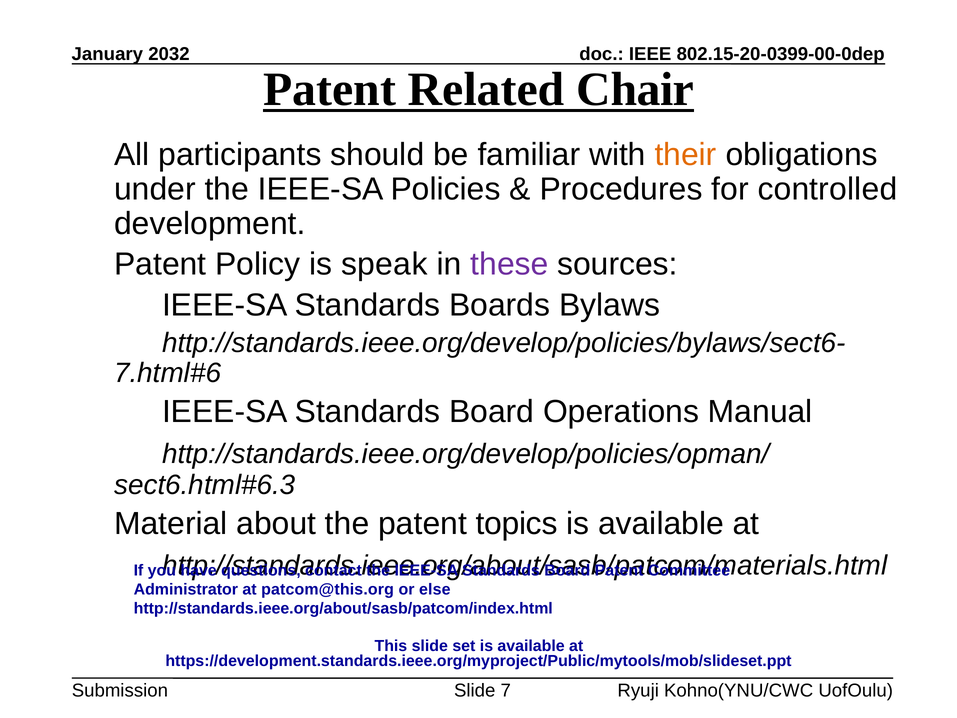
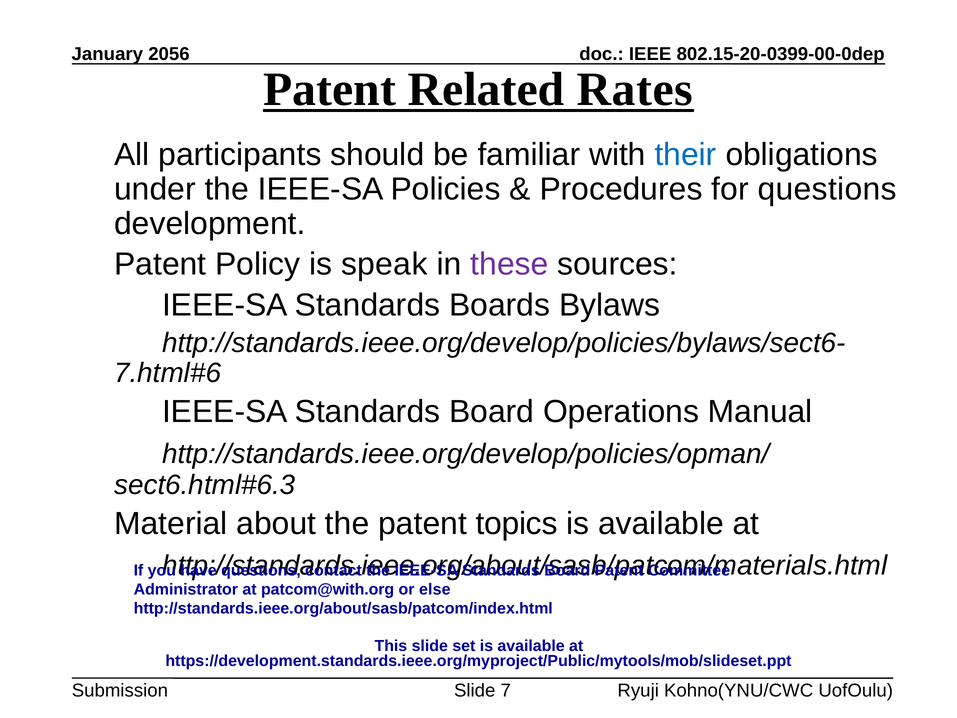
2032: 2032 -> 2056 (169, 54)
Chair: Chair -> Rates (635, 89)
their colour: orange -> blue (686, 155)
for controlled: controlled -> questions (827, 189)
patcom@this.org: patcom@this.org -> patcom@with.org (328, 589)
